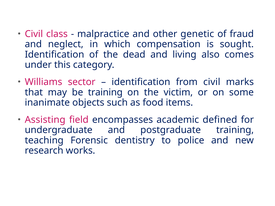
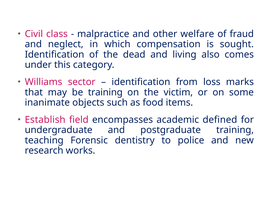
genetic: genetic -> welfare (197, 34)
from civil: civil -> loss (212, 82)
Assisting: Assisting -> Establish (45, 120)
